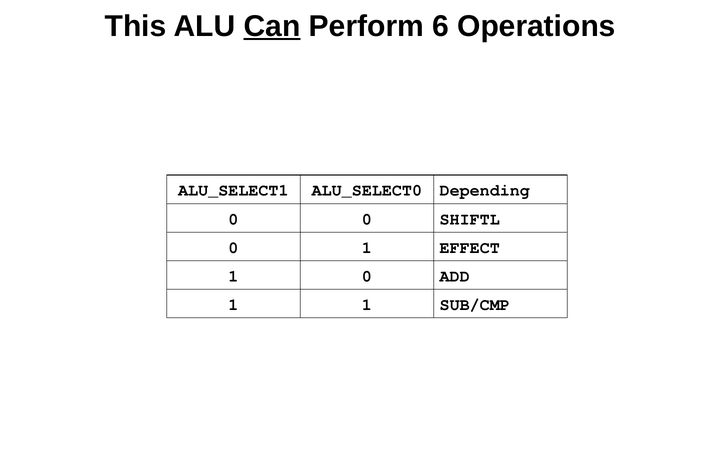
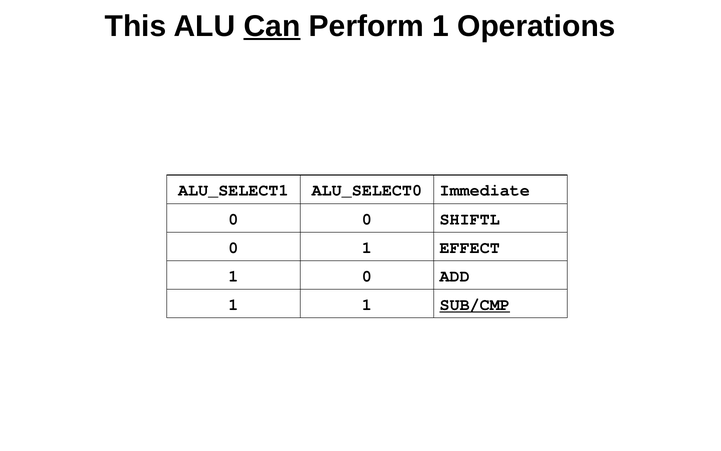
Perform 6: 6 -> 1 (441, 26)
Depending: Depending -> Immediate (485, 190)
SUB/CMP underline: none -> present (475, 305)
